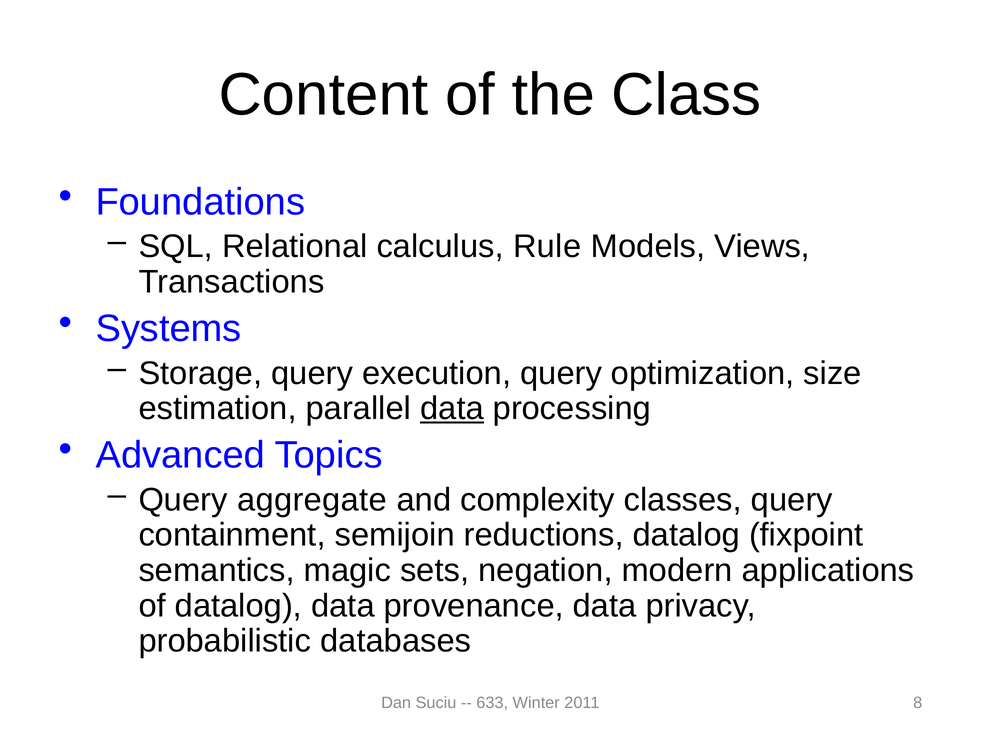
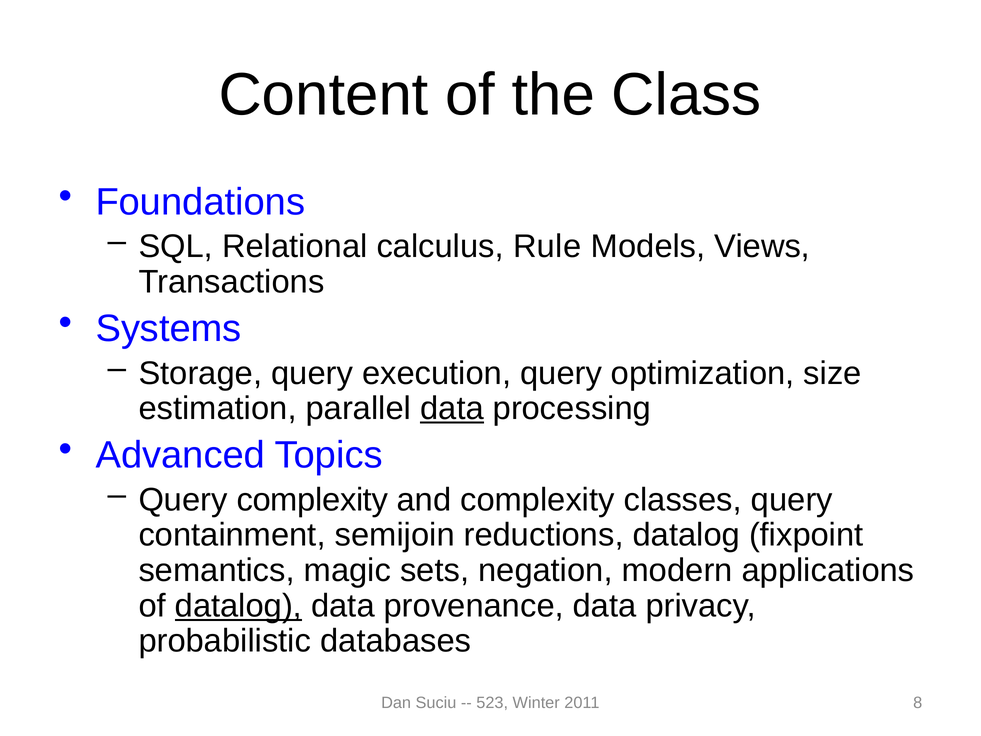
Query aggregate: aggregate -> complexity (312, 500)
datalog underline: none -> present (238, 606)
633: 633 -> 523 (492, 703)
